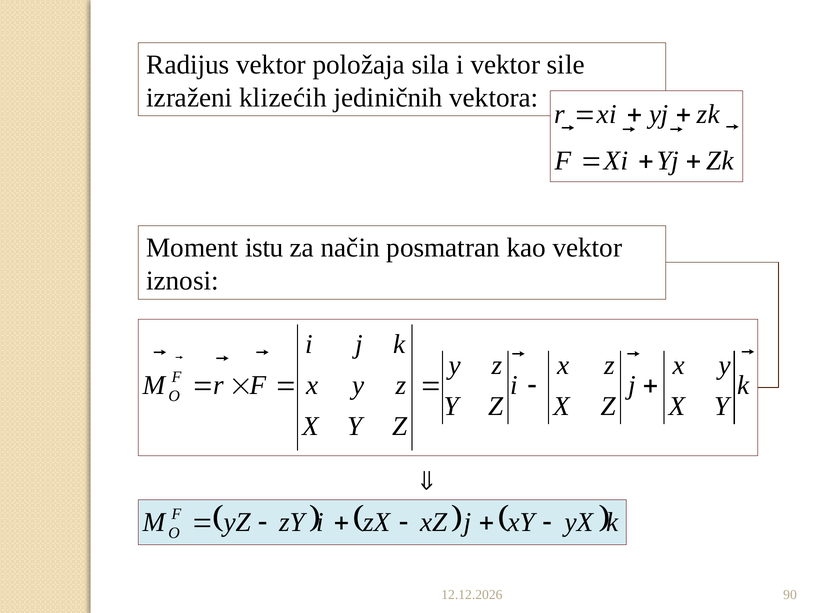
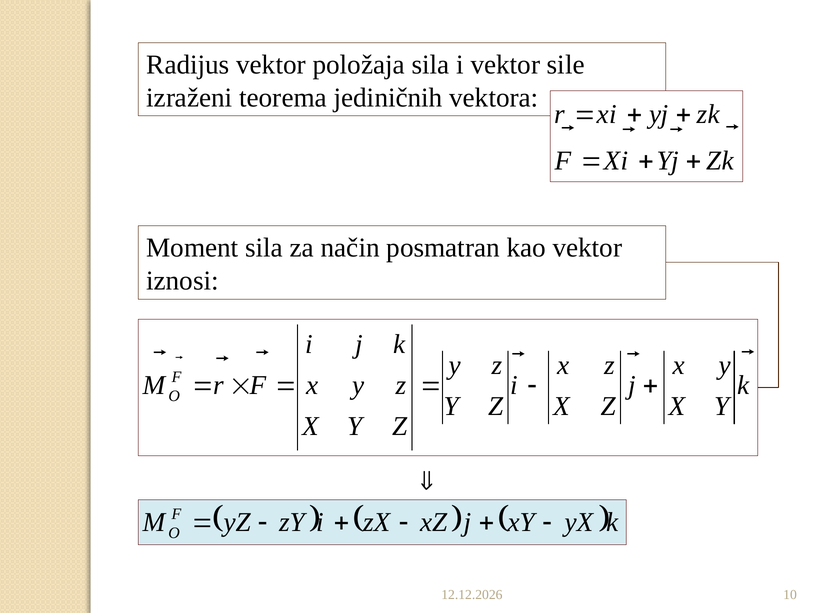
klizećih: klizećih -> teorema (283, 98)
Moment istu: istu -> sila (264, 248)
90: 90 -> 10 (790, 595)
